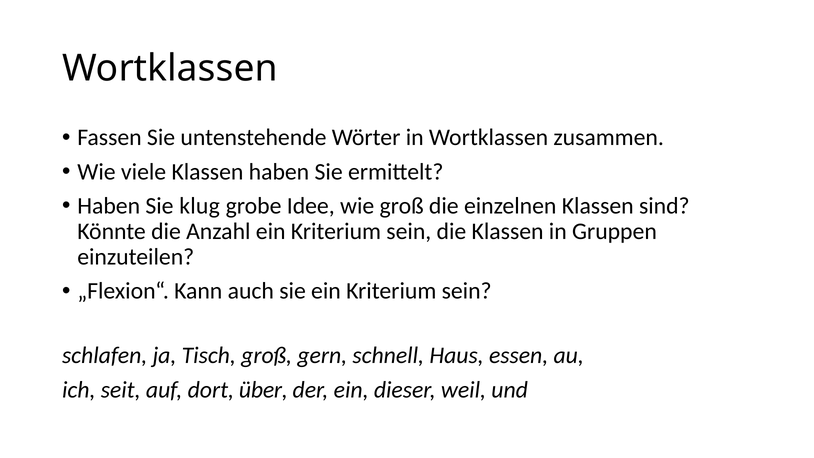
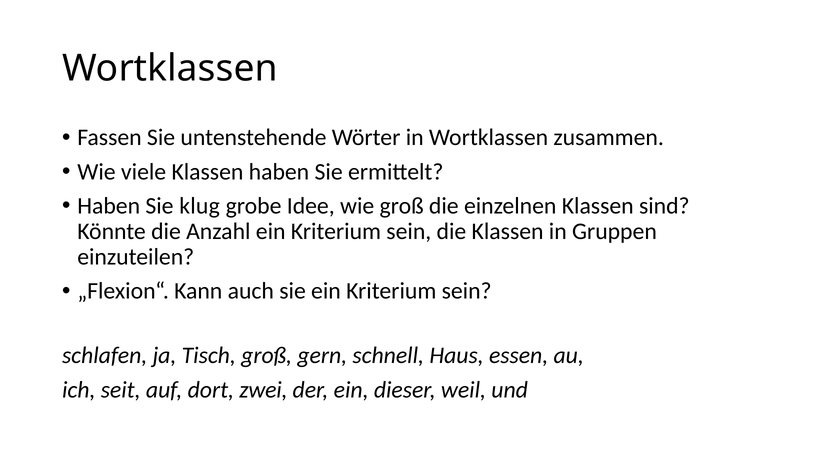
über: über -> zwei (263, 390)
